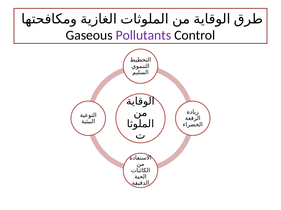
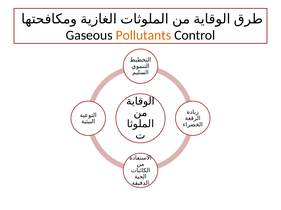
Pollutants colour: purple -> orange (143, 35)
